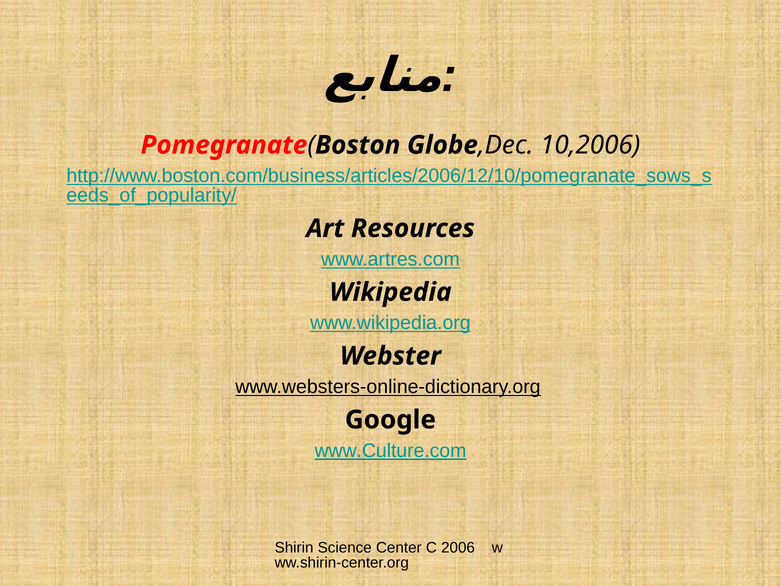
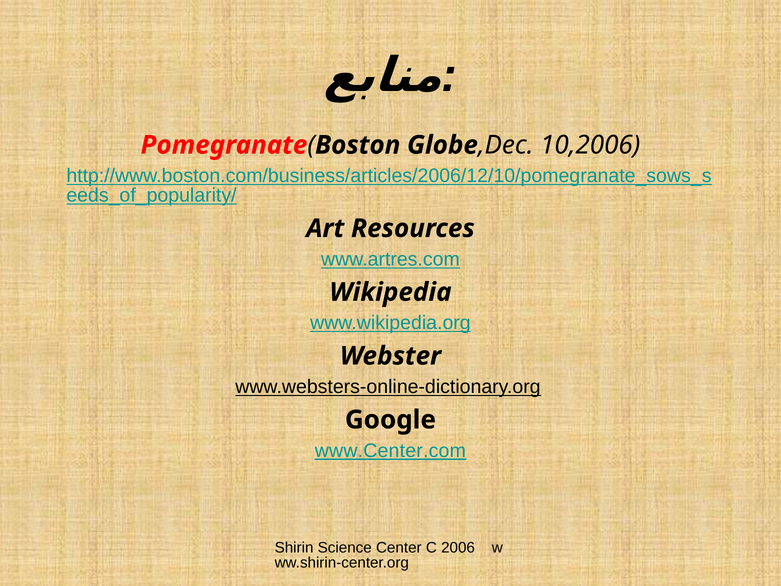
www.Culture.com: www.Culture.com -> www.Center.com (390, 450)
